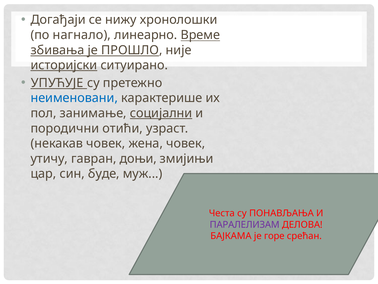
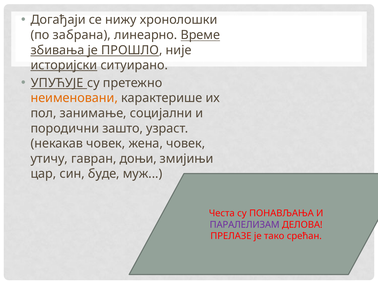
нагнало: нагнало -> забрана (82, 35)
неименовани colour: blue -> orange (74, 98)
социјални underline: present -> none (161, 113)
отићи: отићи -> зашто (123, 128)
БАЈКАМА: БАЈКАМА -> ПРЕЛАЗЕ (231, 236)
горе: горе -> тако (274, 236)
